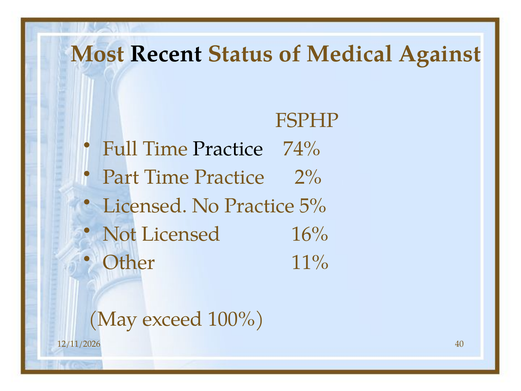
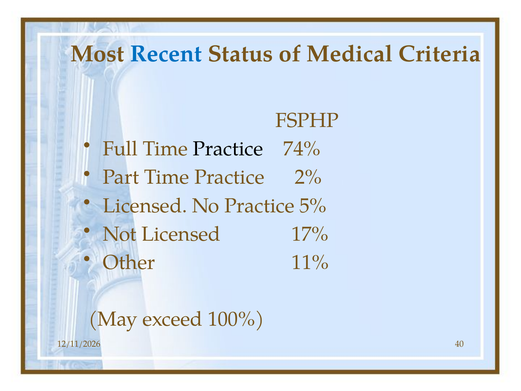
Recent colour: black -> blue (166, 54)
Against: Against -> Criteria (440, 54)
16%: 16% -> 17% (310, 234)
